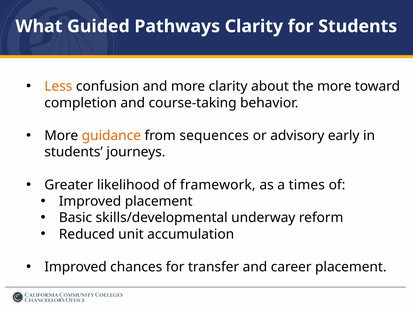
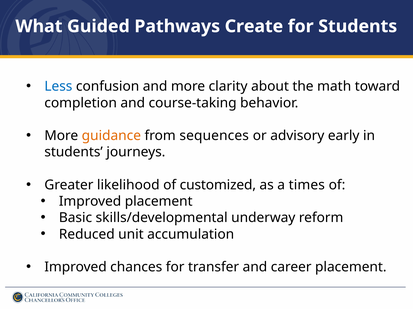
Pathways Clarity: Clarity -> Create (254, 26)
Less colour: orange -> blue (58, 87)
the more: more -> math (334, 87)
framework: framework -> customized (218, 185)
